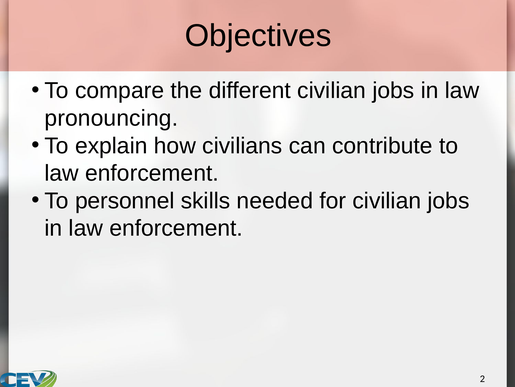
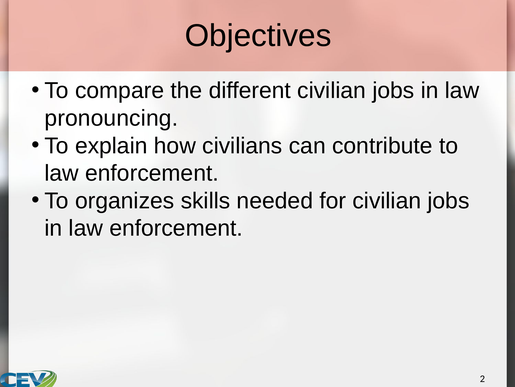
personnel: personnel -> organizes (125, 200)
